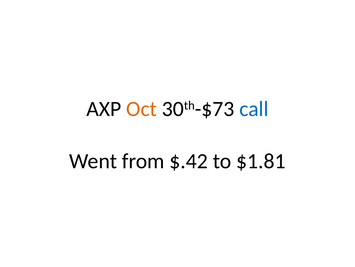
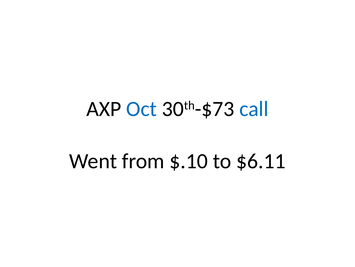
Oct colour: orange -> blue (142, 109)
$.42: $.42 -> $.10 (189, 161)
$1.81: $1.81 -> $6.11 (261, 161)
